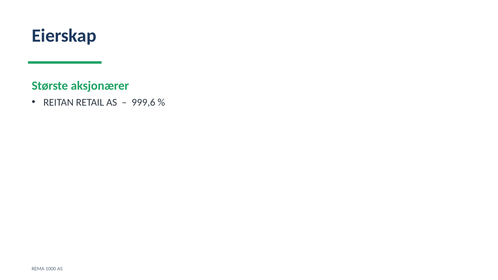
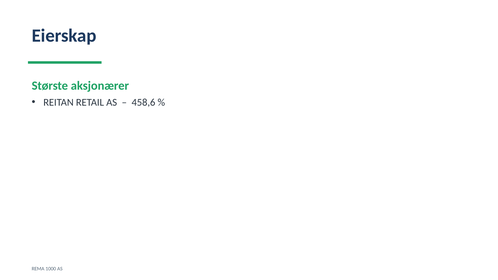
999,6: 999,6 -> 458,6 (143, 102)
